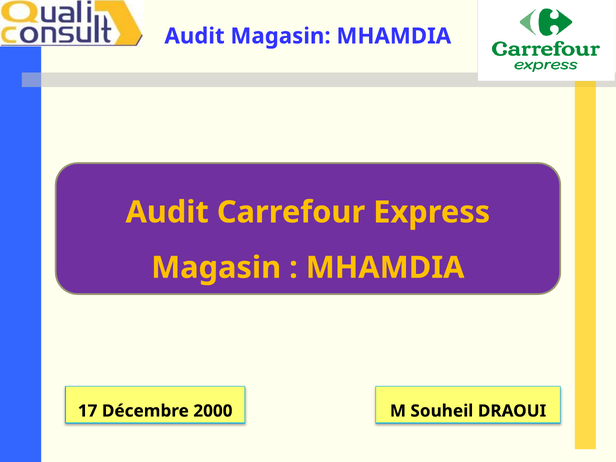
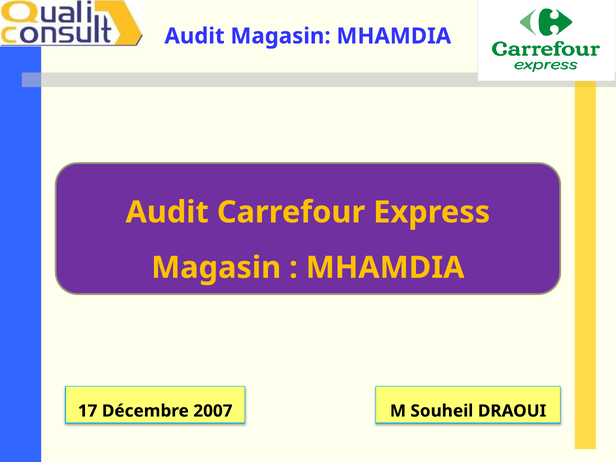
2000: 2000 -> 2007 (213, 411)
